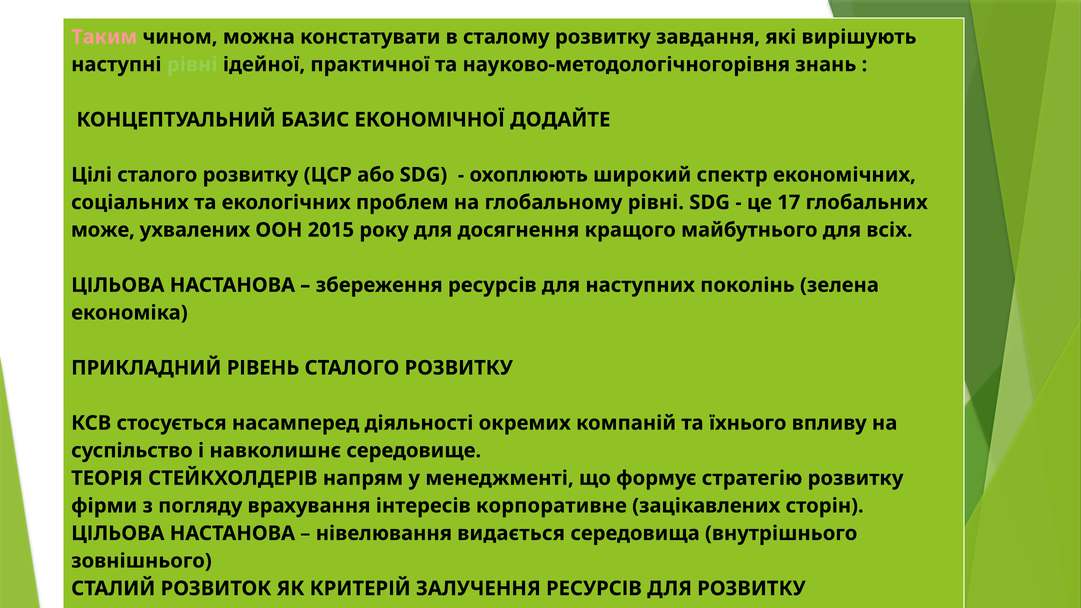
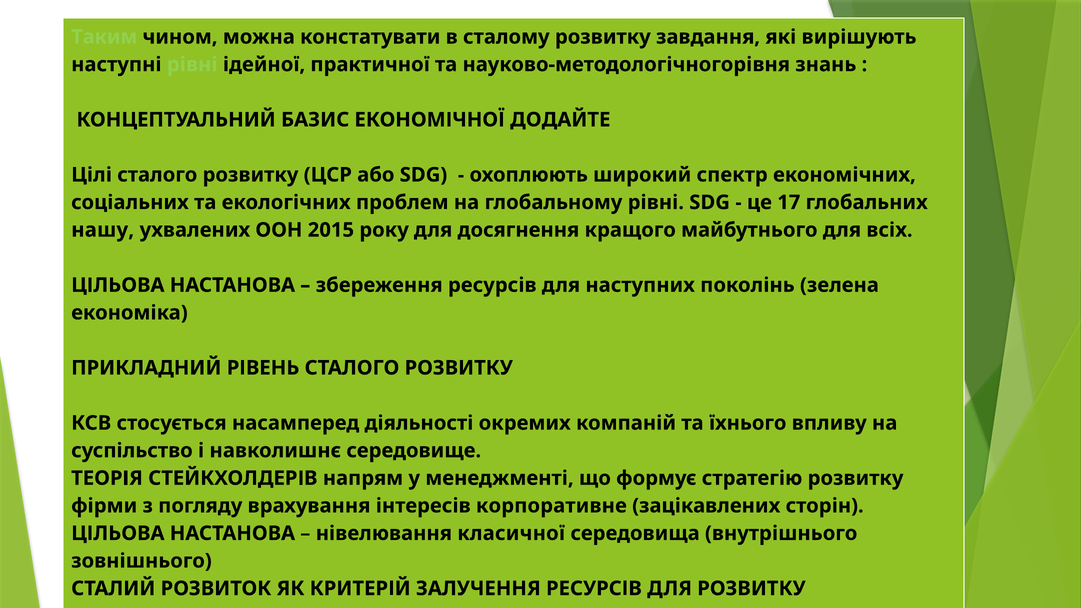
Таким colour: pink -> light green (104, 37)
може: може -> нашу (103, 230)
видається: видається -> класичної (511, 533)
